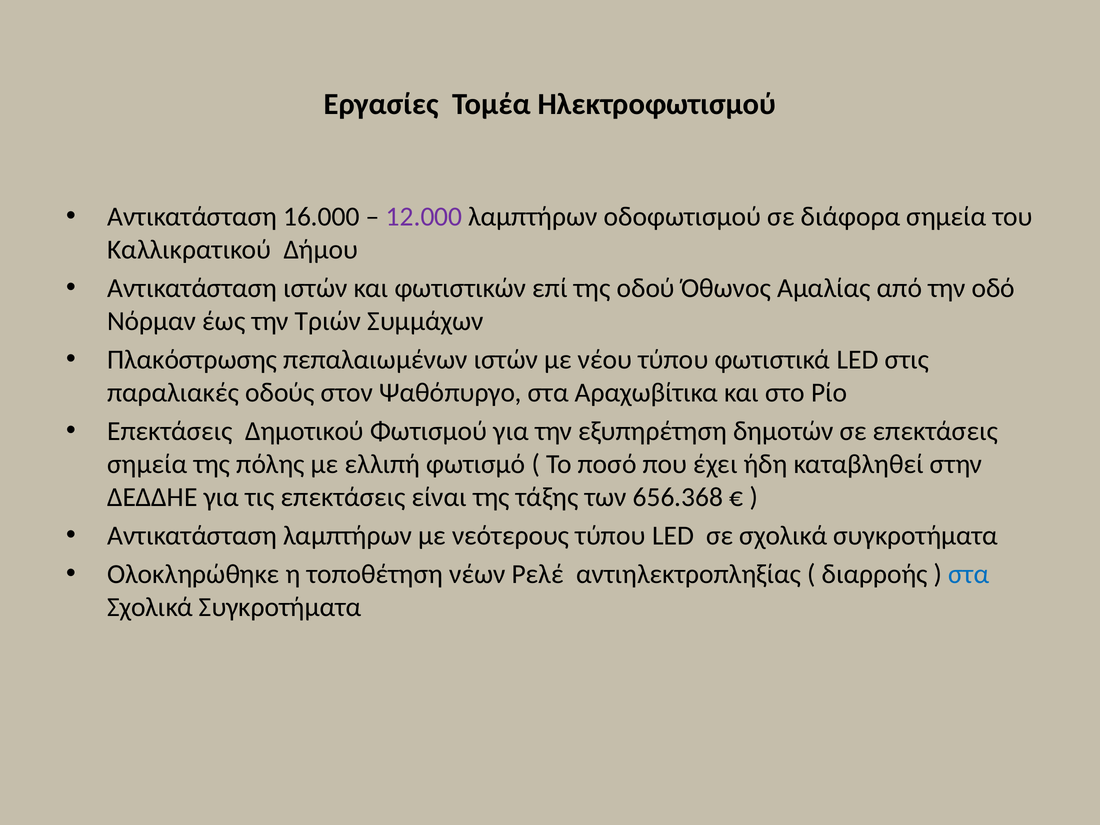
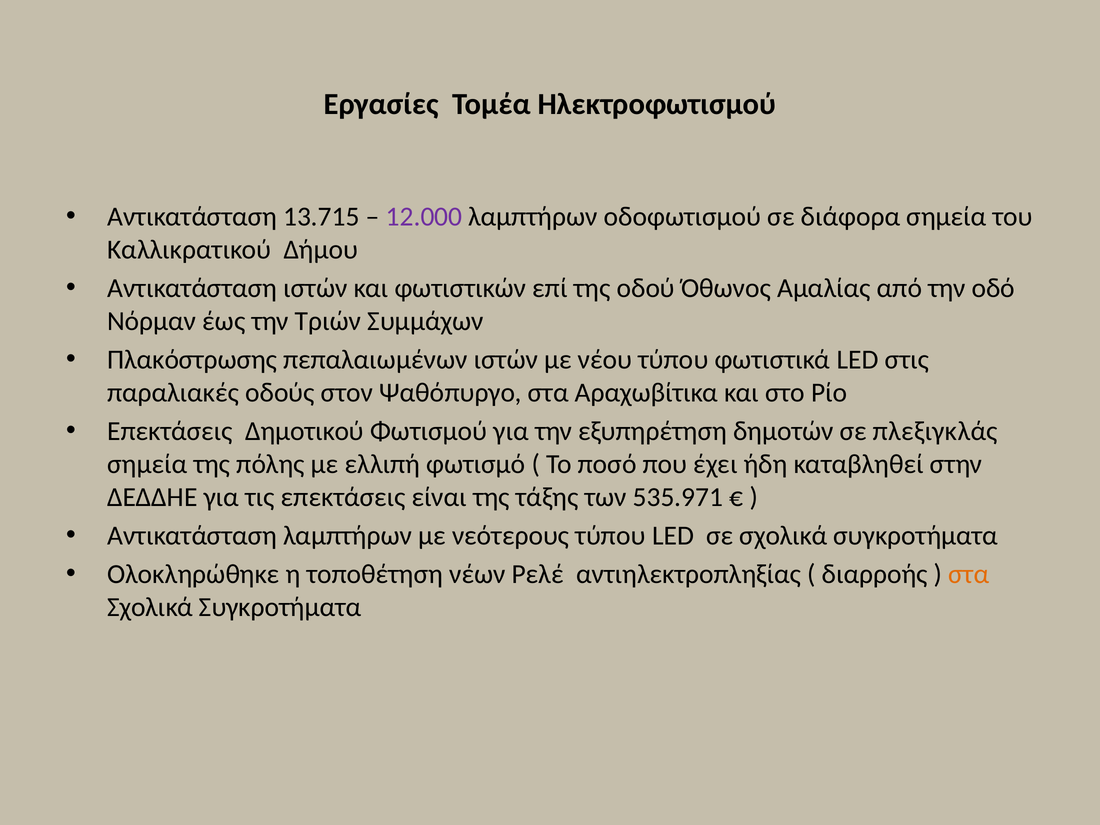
16.000: 16.000 -> 13.715 (321, 216)
σε επεκτάσεις: επεκτάσεις -> πλεξιγκλάς (935, 431)
656.368: 656.368 -> 535.971 (678, 497)
στα colour: blue -> orange (969, 574)
